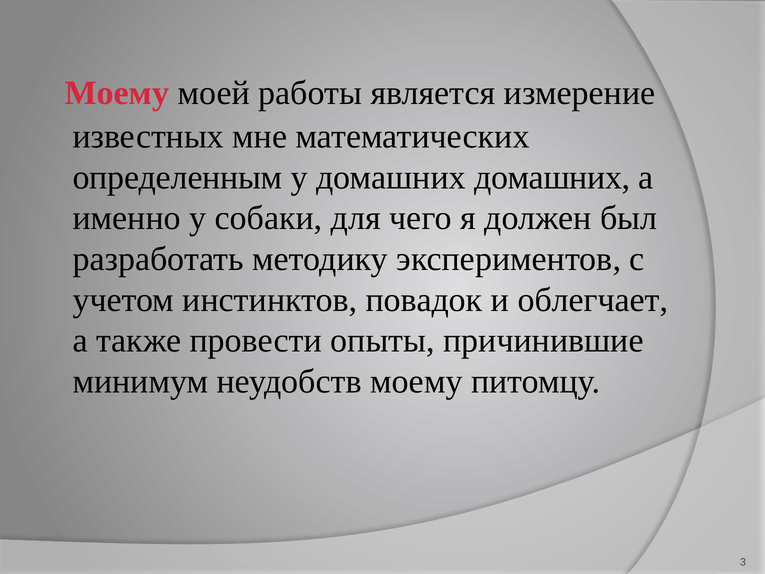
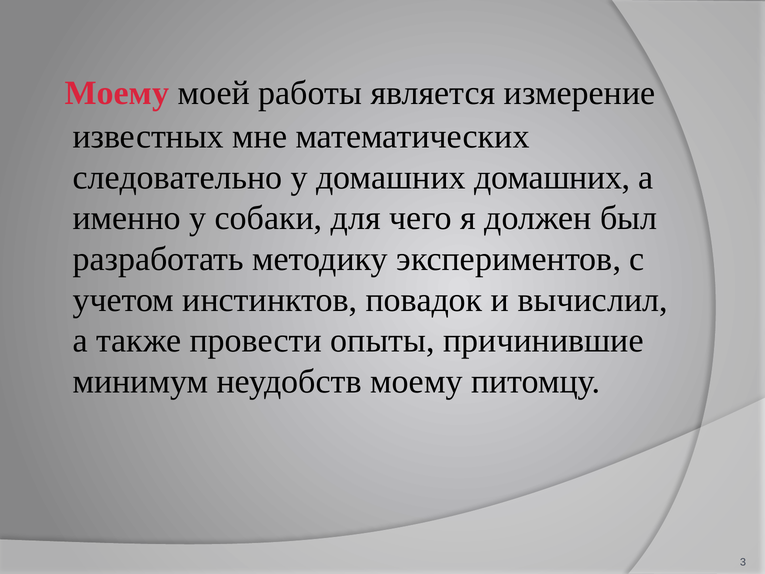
определенным: определенным -> следовательно (177, 177)
облегчает: облегчает -> вычислил (593, 300)
